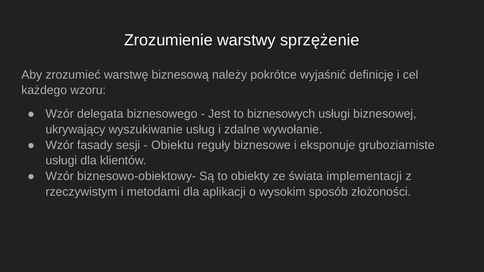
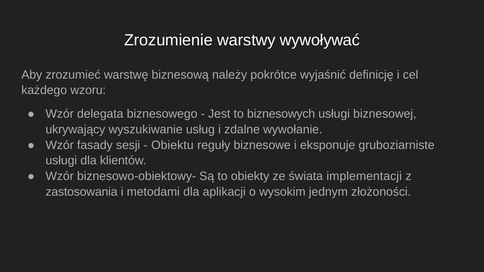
sprzężenie: sprzężenie -> wywoływać (320, 40)
rzeczywistym: rzeczywistym -> zastosowania (82, 192)
sposób: sposób -> jednym (328, 192)
